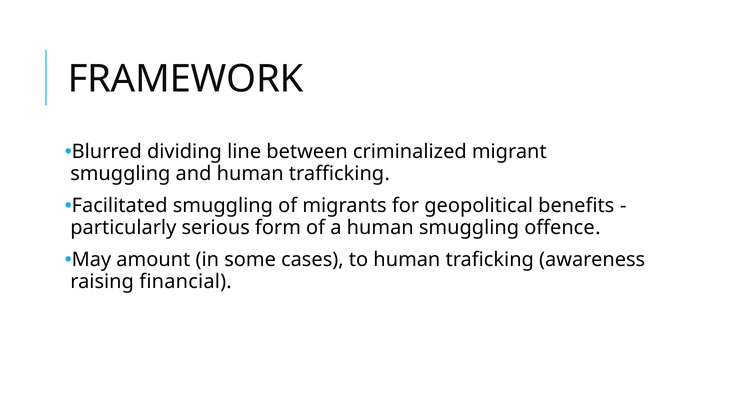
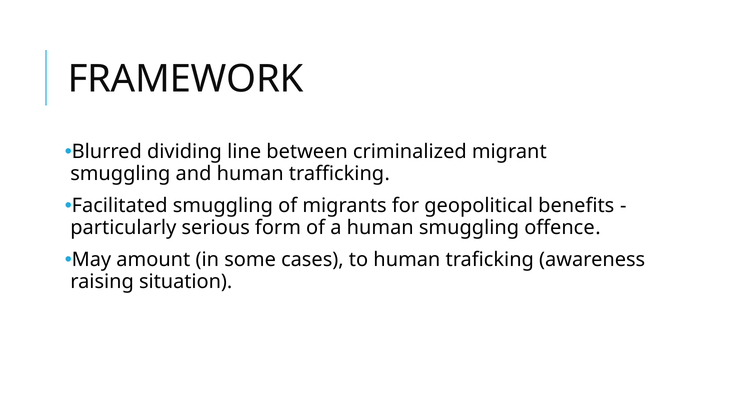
financial: financial -> situation (186, 282)
